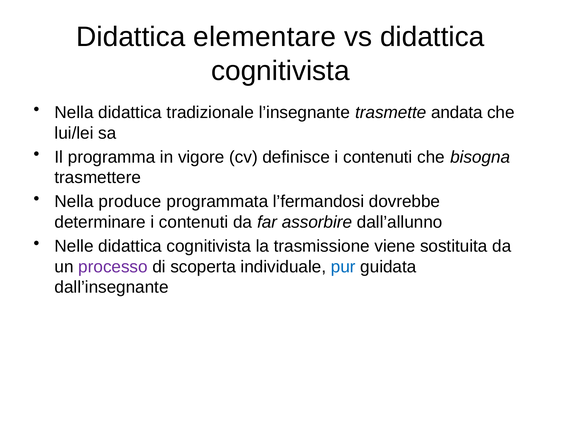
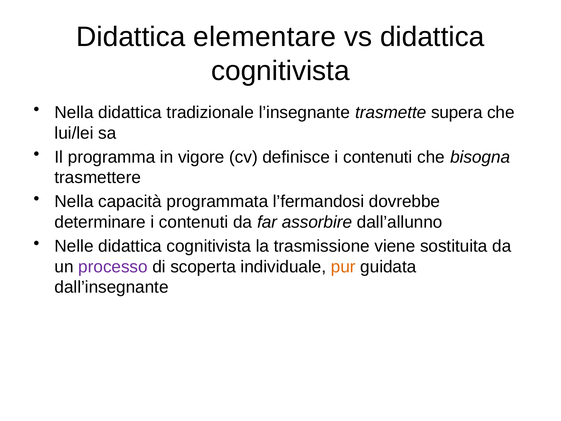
andata: andata -> supera (457, 112)
produce: produce -> capacità (130, 201)
pur colour: blue -> orange (343, 267)
